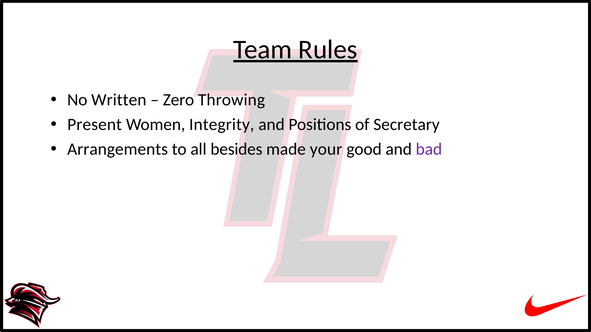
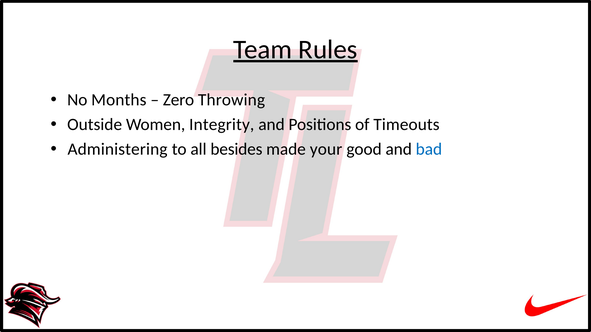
Written: Written -> Months (119, 100)
Present: Present -> Outside (95, 125)
Secretary: Secretary -> Timeouts (406, 125)
Arrangements: Arrangements -> Administering (118, 149)
bad colour: purple -> blue (429, 149)
